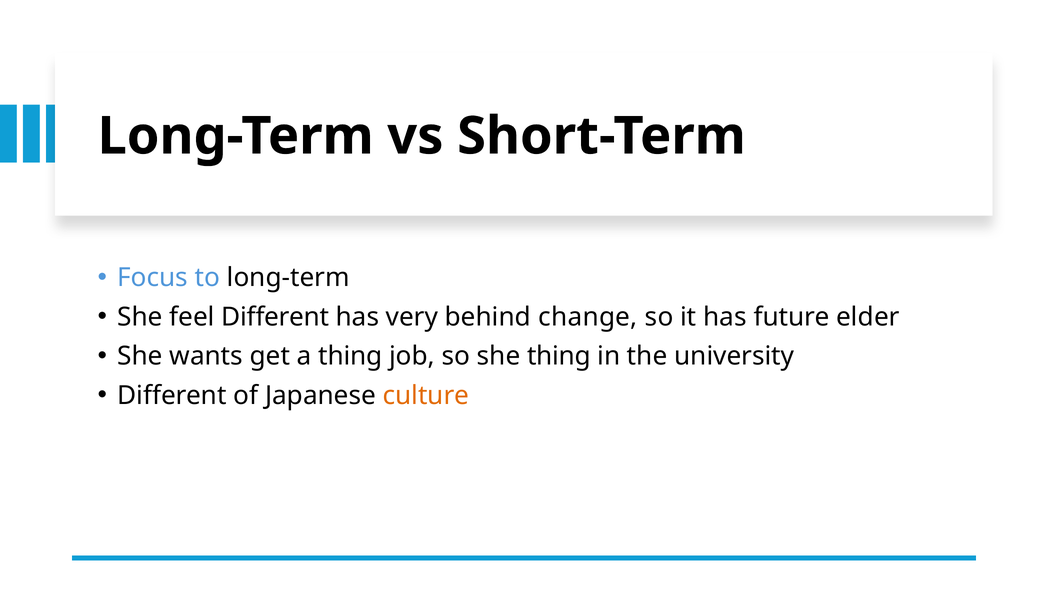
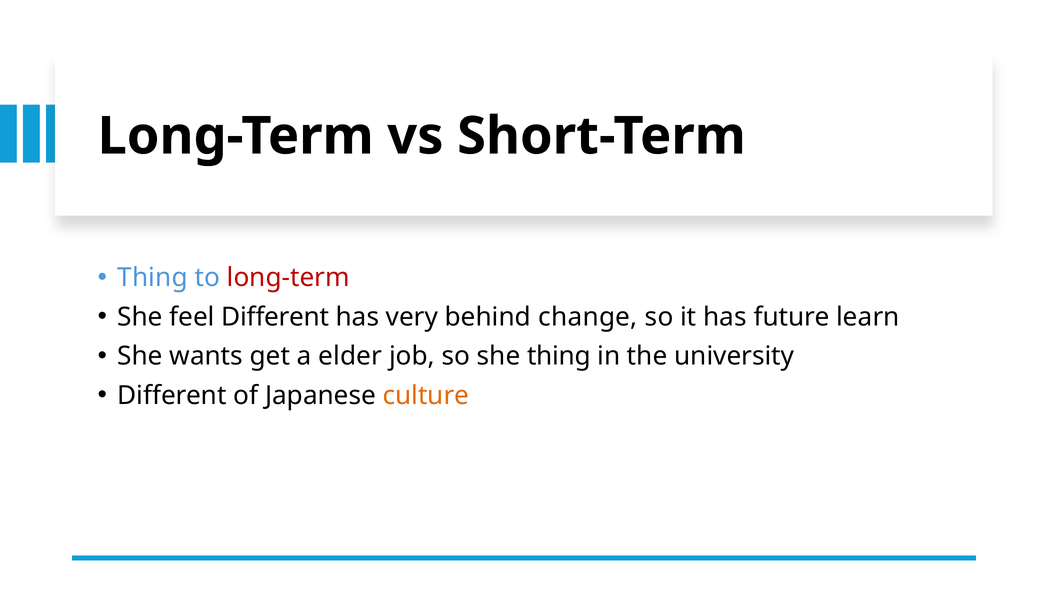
Focus: Focus -> Thing (153, 277)
long-term colour: black -> red (288, 277)
elder: elder -> learn (868, 317)
a thing: thing -> elder (350, 356)
